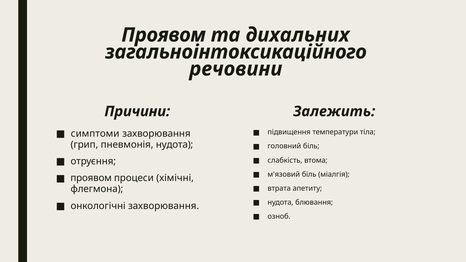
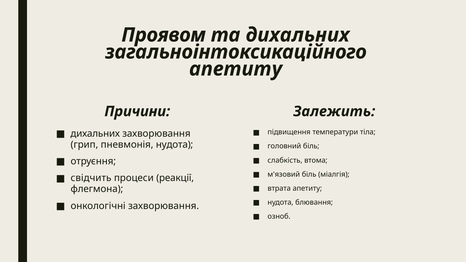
речовини: речовини -> апетиту (236, 69)
симптоми: симптоми -> дихальних (95, 134)
проявом: проявом -> свідчить (91, 178)
хімічні: хімічні -> реакції (175, 178)
